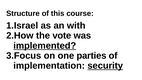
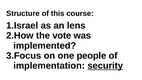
with: with -> lens (76, 26)
implemented underline: present -> none (45, 46)
parties: parties -> people (91, 56)
